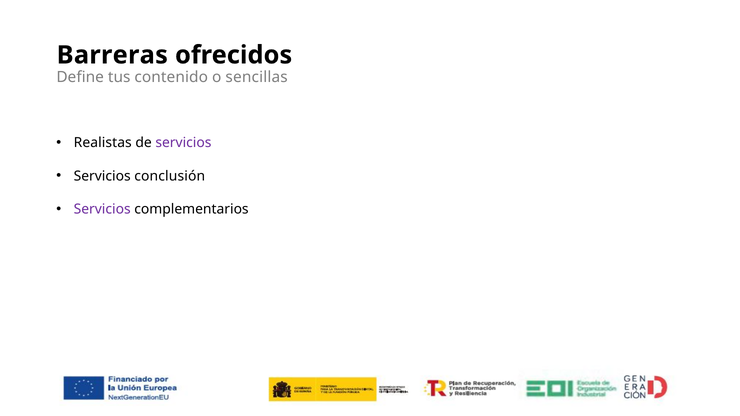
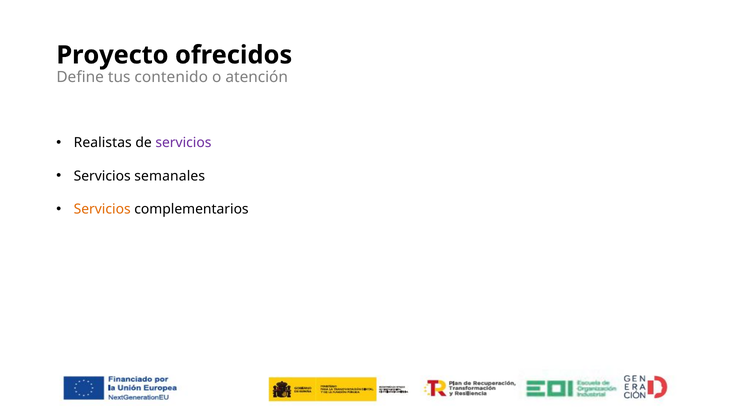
Barreras: Barreras -> Proyecto (112, 55)
sencillas: sencillas -> atención (257, 77)
conclusión: conclusión -> semanales (170, 176)
Servicios colour: purple -> orange (102, 210)
